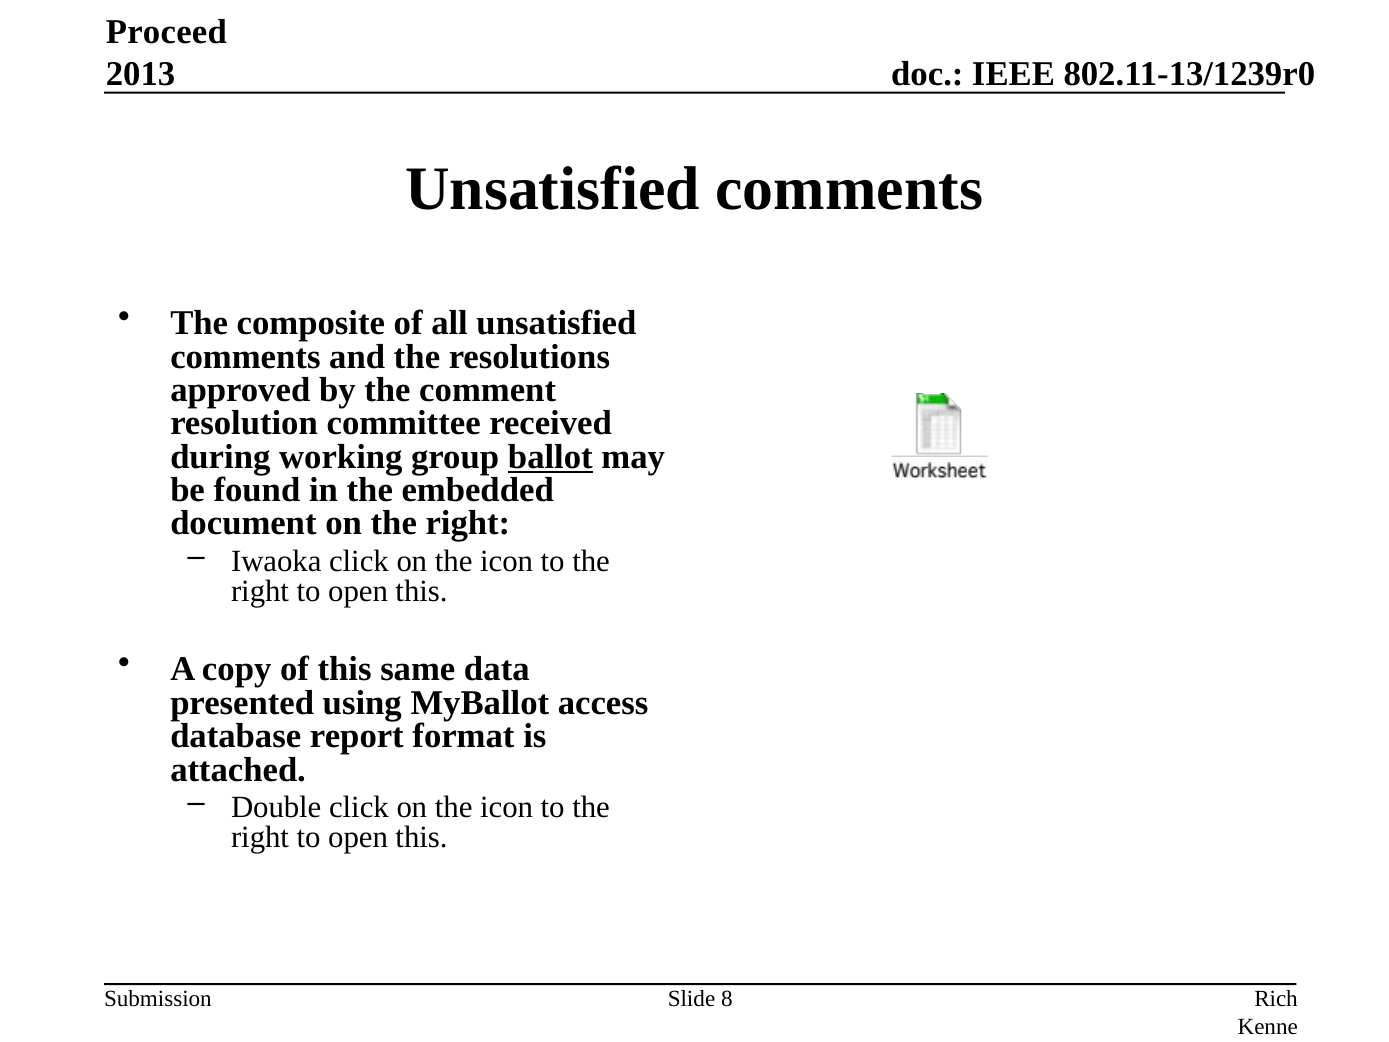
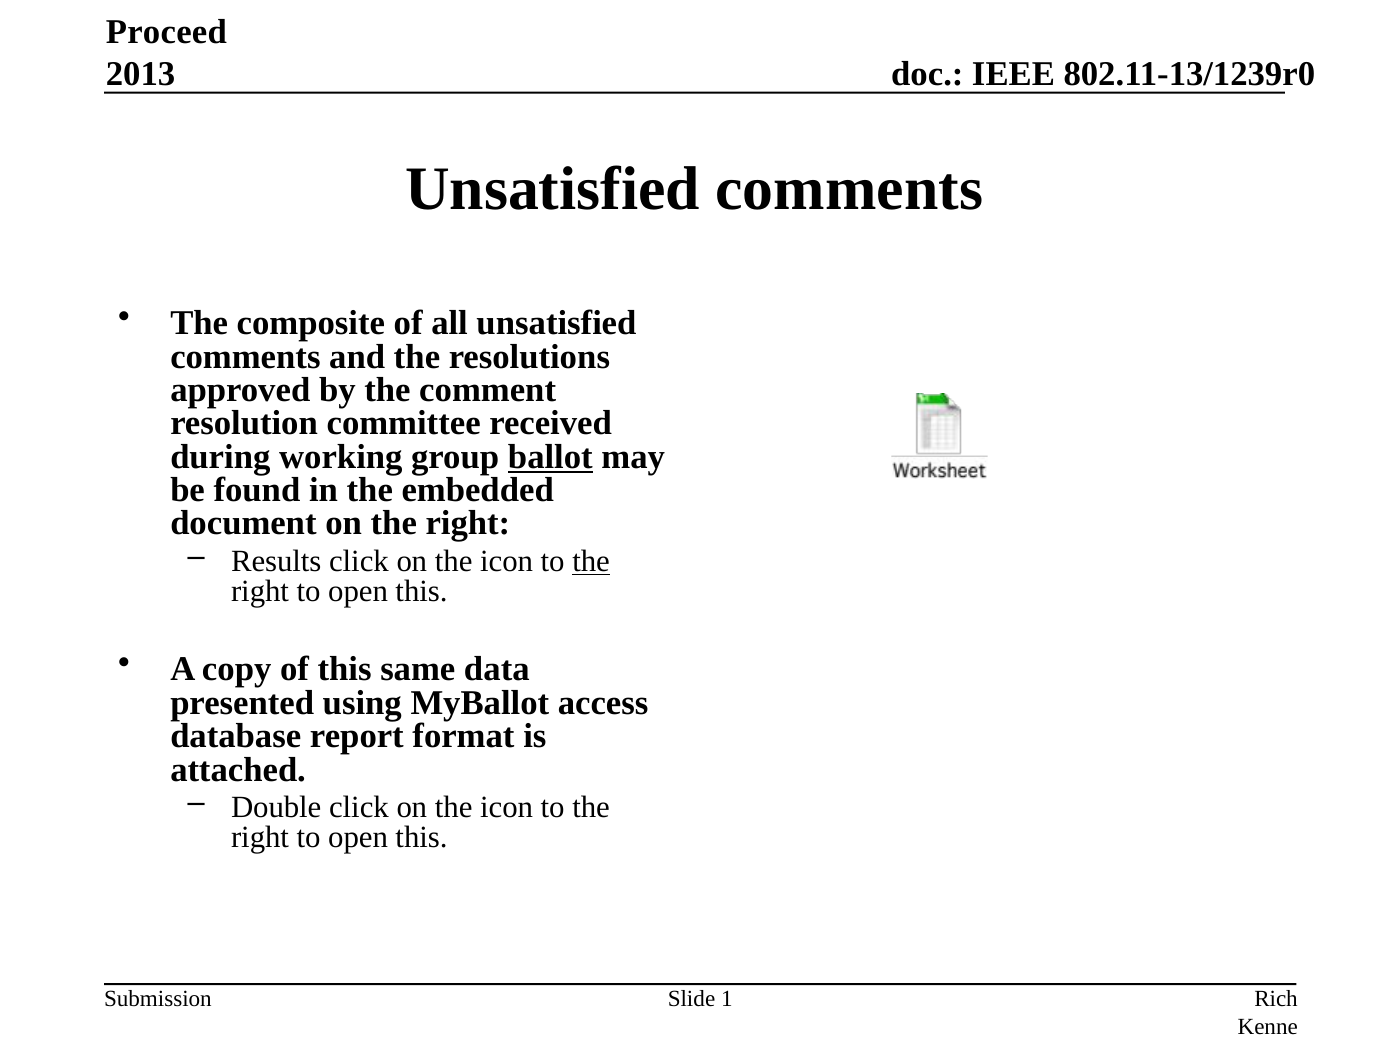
Iwaoka: Iwaoka -> Results (276, 561)
the underline: none -> present (591, 561)
8: 8 -> 1 (727, 999)
